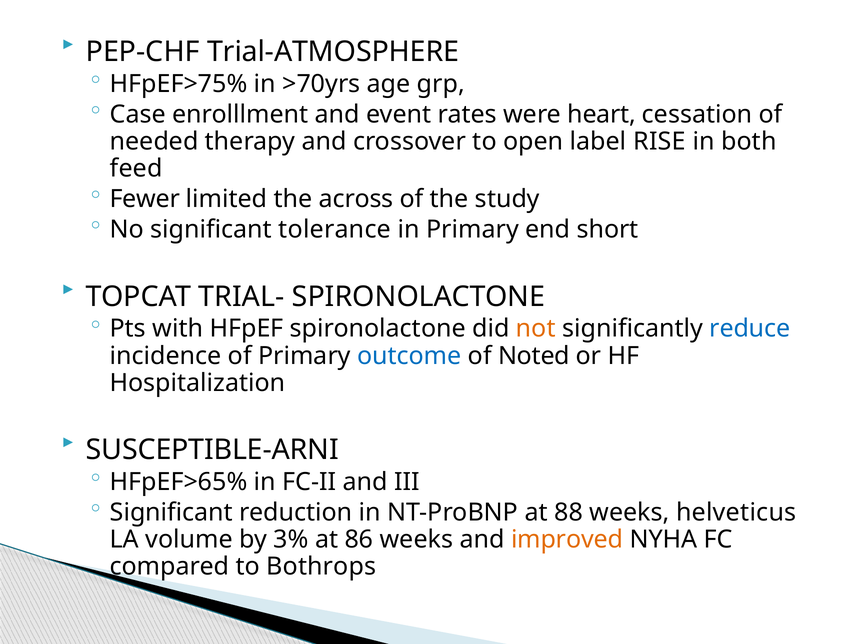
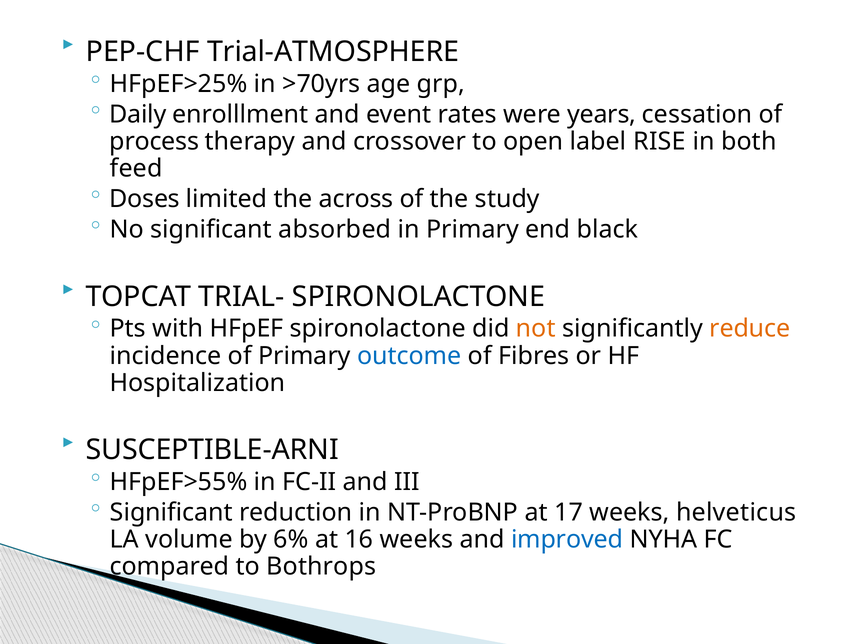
HFpEF>75%: HFpEF>75% -> HFpEF>25% (179, 84)
Case: Case -> Daily (138, 115)
heart: heart -> years (602, 115)
needed: needed -> process (154, 142)
Fewer: Fewer -> Doses (145, 199)
tolerance: tolerance -> absorbed (335, 230)
short: short -> black (608, 230)
reduce colour: blue -> orange (750, 329)
Noted: Noted -> Fibres (534, 356)
HFpEF>65%: HFpEF>65% -> HFpEF>55% (179, 482)
88: 88 -> 17 (569, 513)
3%: 3% -> 6% (291, 540)
86: 86 -> 16 (359, 540)
improved colour: orange -> blue (567, 540)
